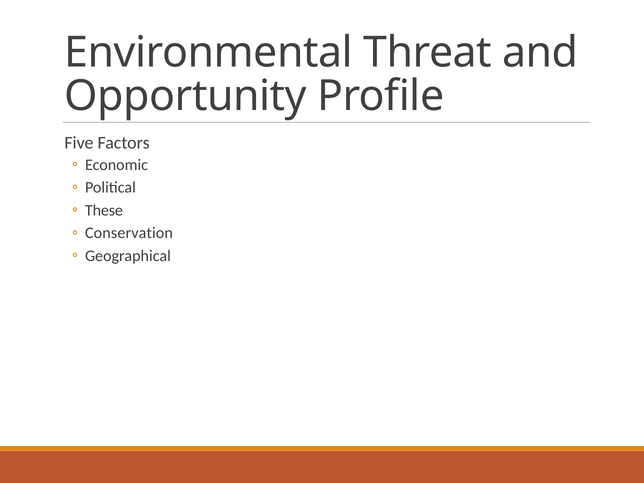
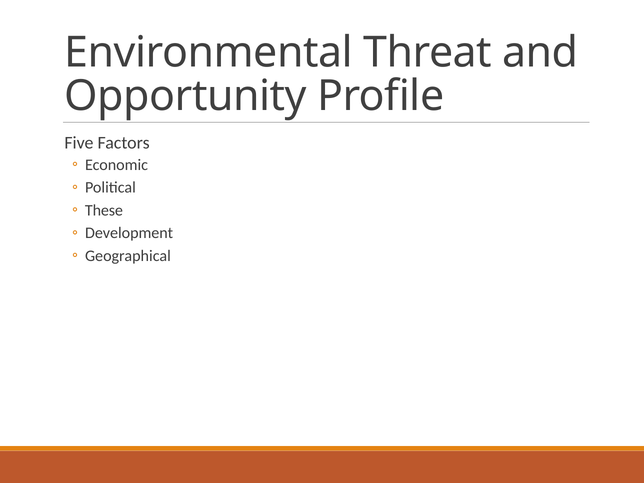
Conservation: Conservation -> Development (129, 233)
